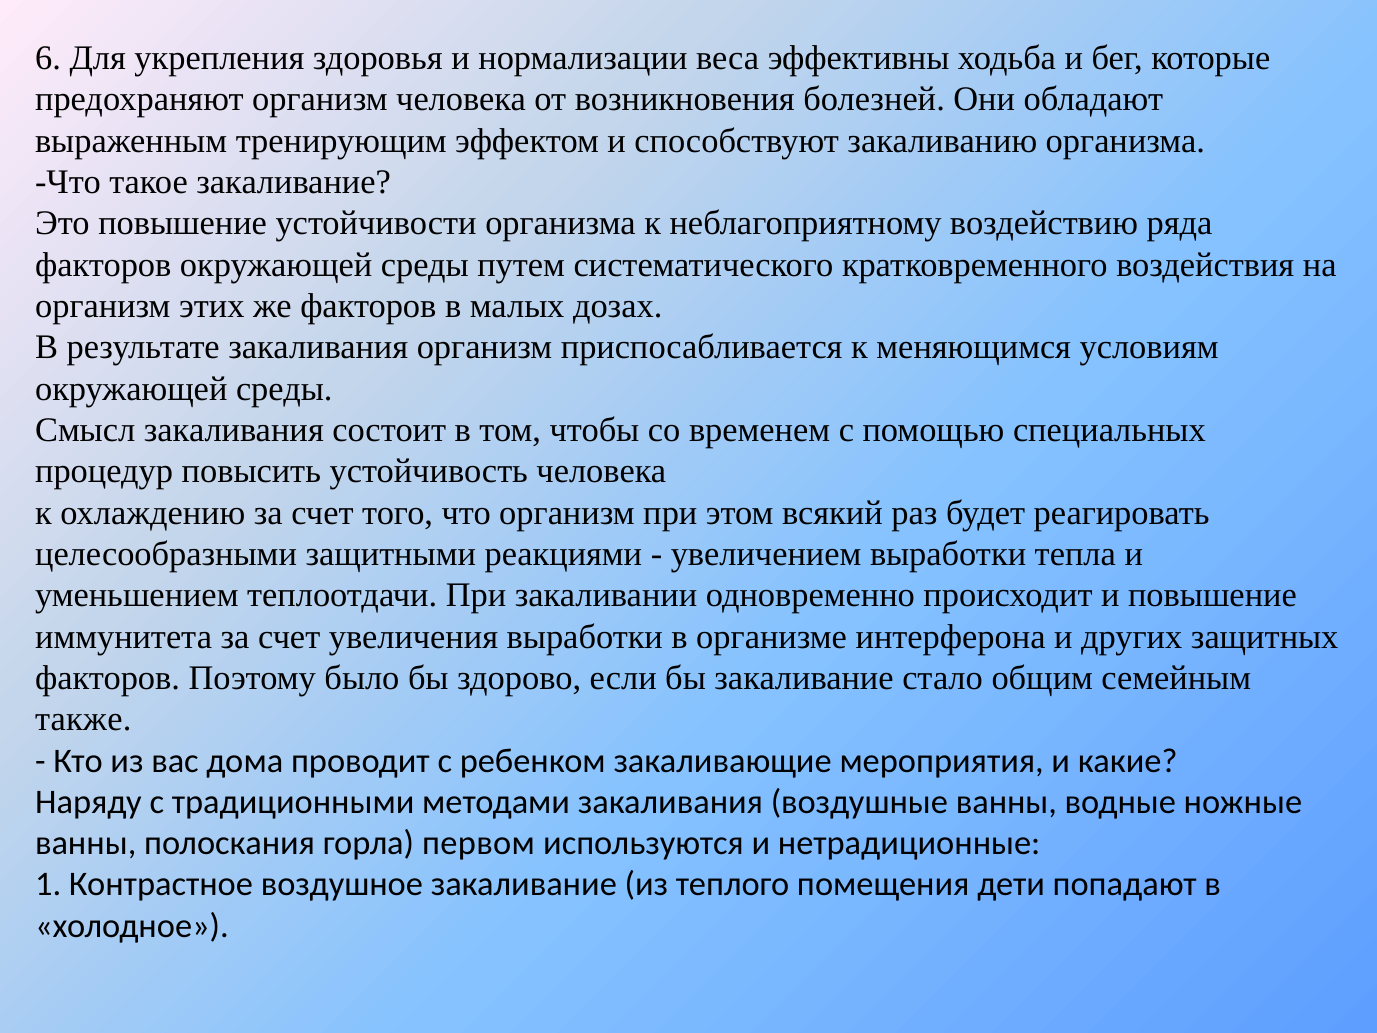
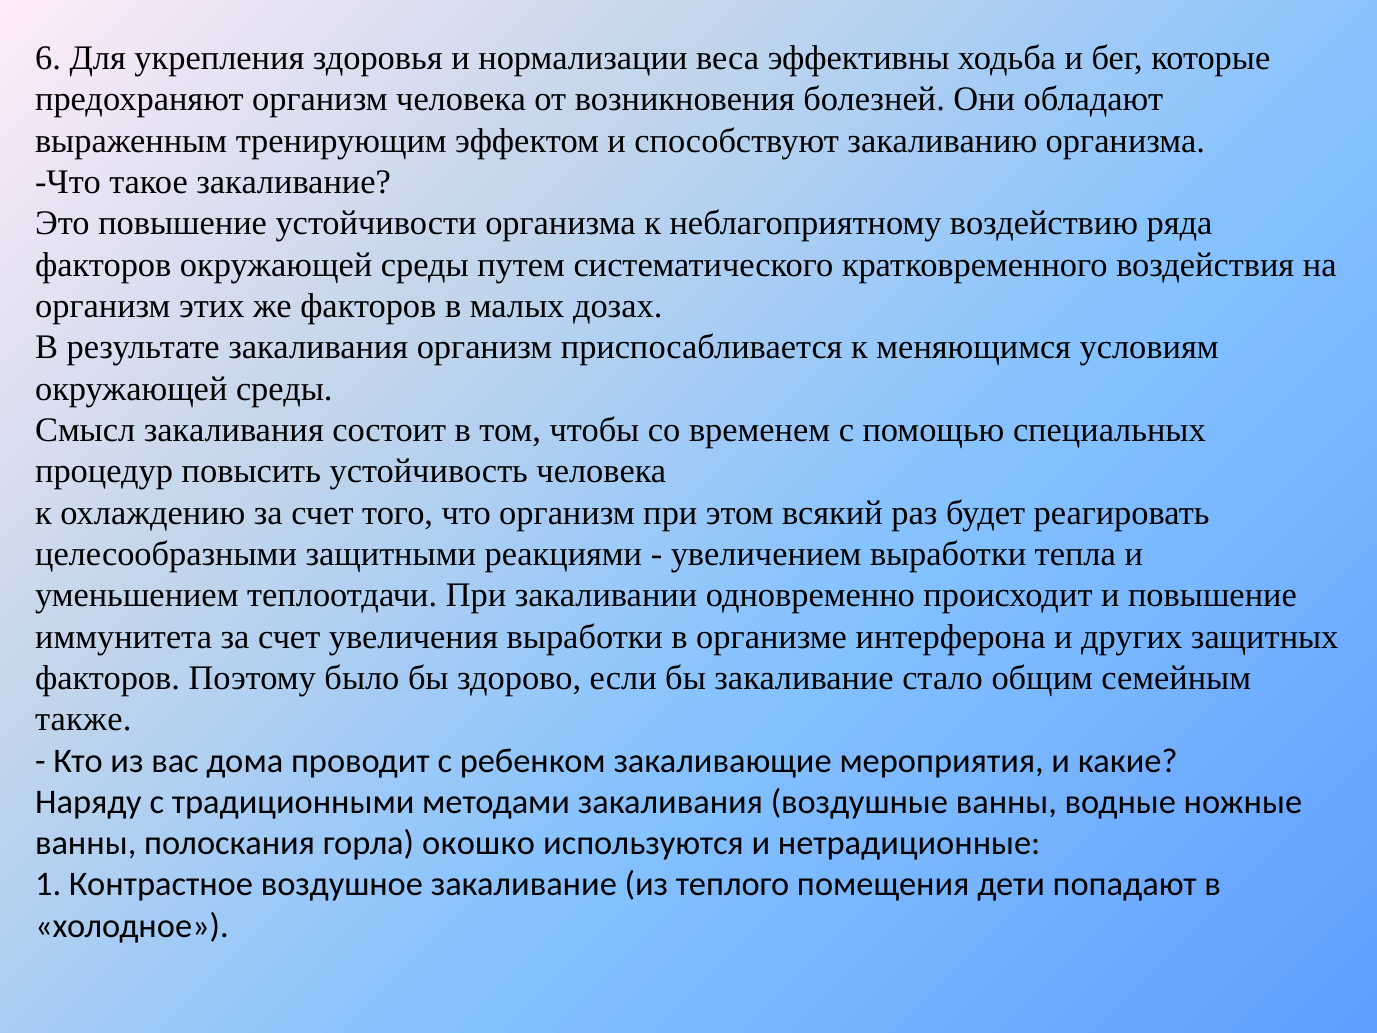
первом: первом -> окошко (479, 843)
